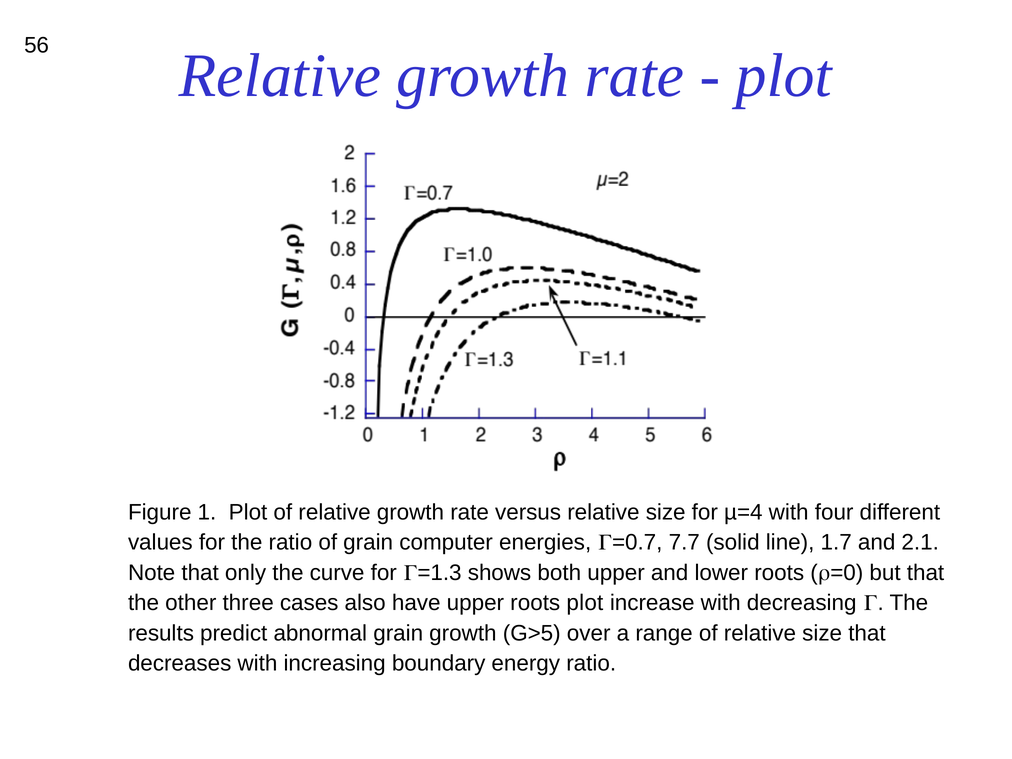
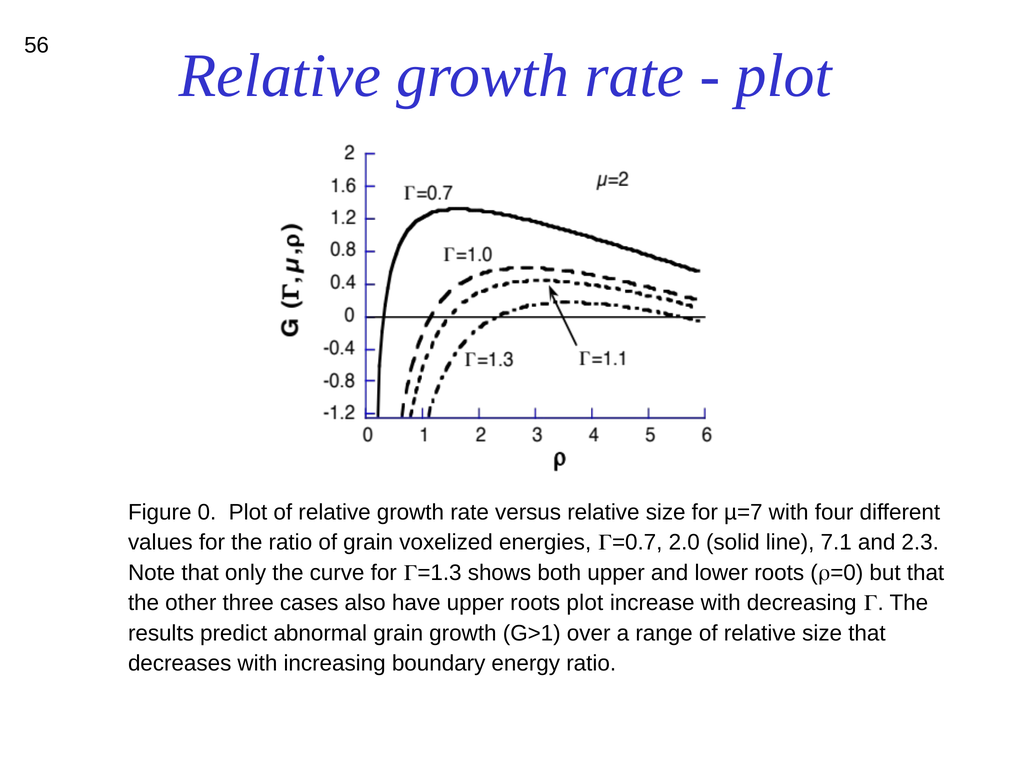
1: 1 -> 0 (207, 512)
µ=4: µ=4 -> µ=7 (743, 512)
computer: computer -> voxelized (446, 543)
7.7: 7.7 -> 2.0 (684, 543)
1.7: 1.7 -> 7.1 (836, 543)
2.1: 2.1 -> 2.3 (920, 543)
G>5: G>5 -> G>1 (532, 633)
